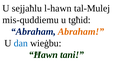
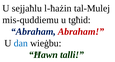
l-hawn: l-hawn -> l-ħażin (58, 8)
Abraham colour: orange -> red (81, 32)
tani: tani -> talli (72, 55)
